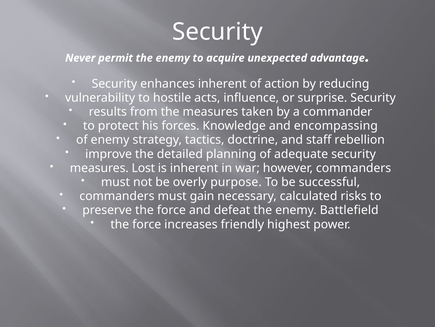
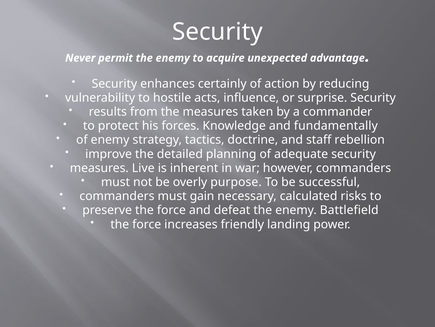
enhances inherent: inherent -> certainly (222, 84)
encompassing: encompassing -> fundamentally (336, 126)
Lost: Lost -> Live (143, 168)
highest: highest -> landing (289, 224)
